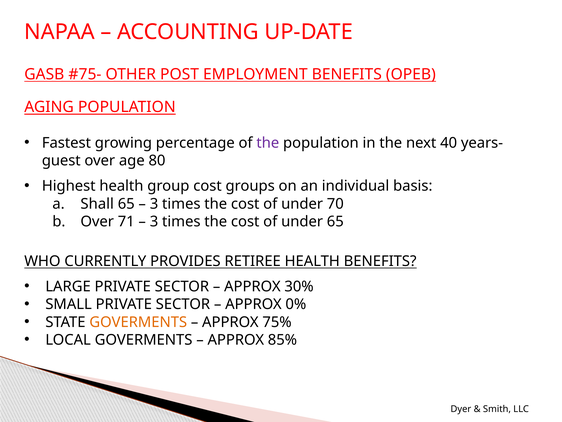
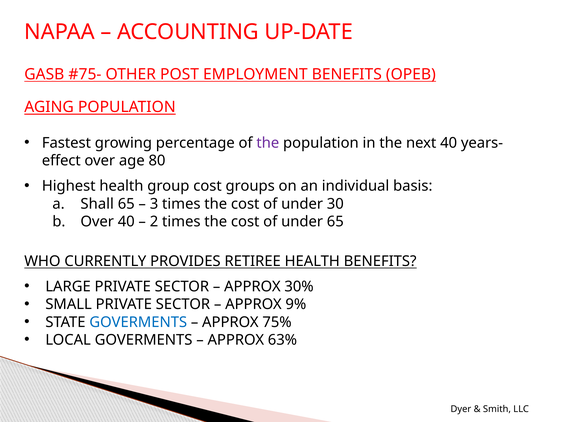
guest: guest -> effect (61, 160)
70: 70 -> 30 (335, 204)
Over 71: 71 -> 40 (126, 221)
3: 3 -> 2 (154, 221)
0%: 0% -> 9% (296, 304)
GOVERMENTS colour: orange -> blue (138, 322)
85%: 85% -> 63% (282, 340)
